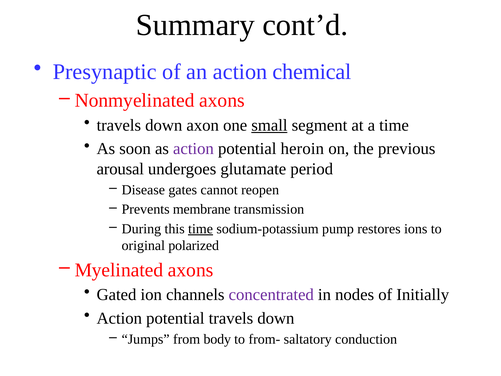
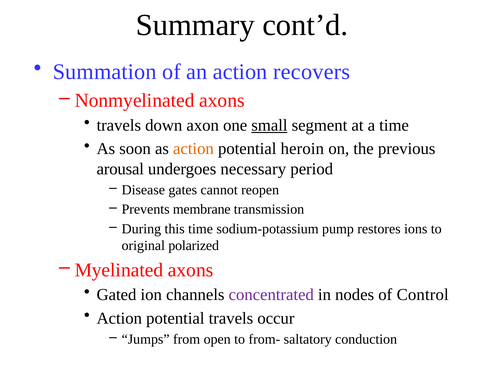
Presynaptic: Presynaptic -> Summation (105, 72)
chemical: chemical -> recovers (312, 72)
action colour: purple -> orange (193, 149)
glutamate: glutamate -> necessary (253, 169)
time underline: present -> none (201, 229)
Initially: Initially -> Control (423, 295)
potential travels down: down -> occur (276, 318)
body: body -> open (217, 339)
